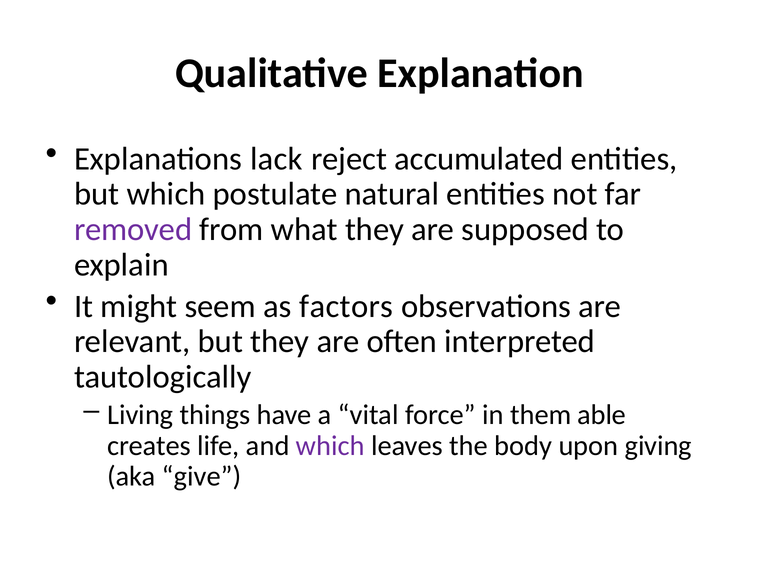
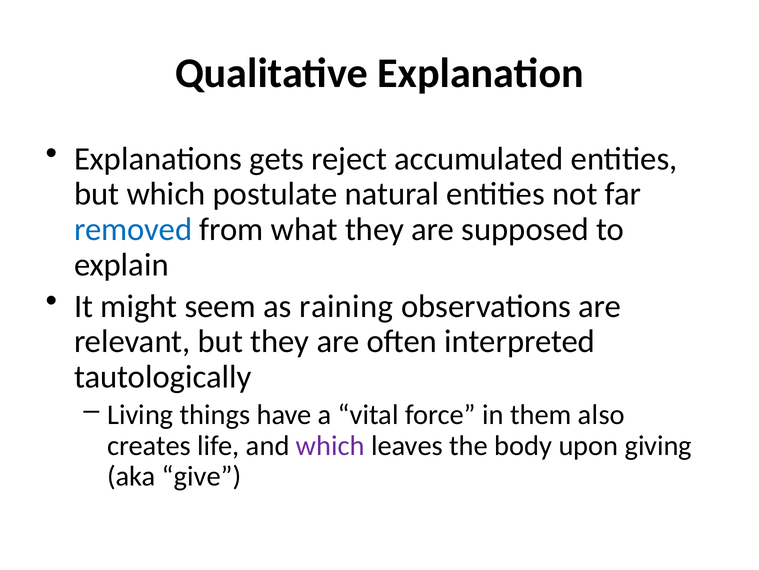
lack: lack -> gets (277, 159)
removed colour: purple -> blue (133, 229)
factors: factors -> raining (346, 306)
able: able -> also (601, 414)
